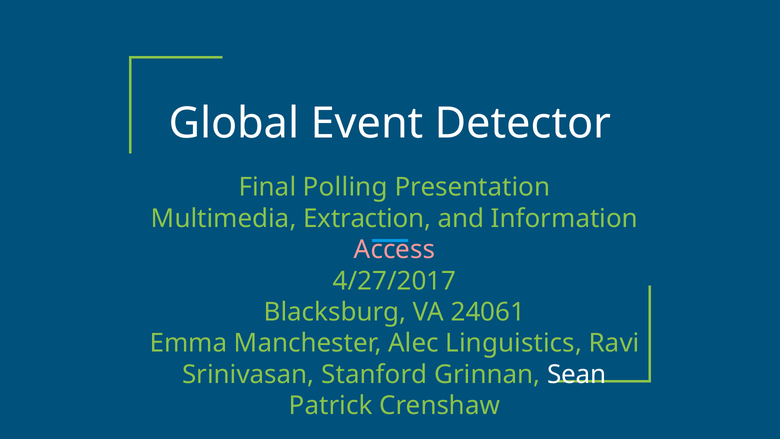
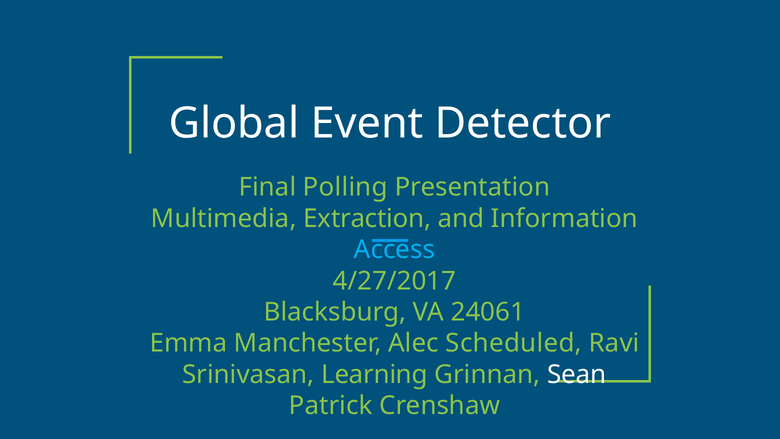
Access colour: pink -> light blue (395, 250)
Linguistics: Linguistics -> Scheduled (514, 343)
Stanford: Stanford -> Learning (374, 374)
